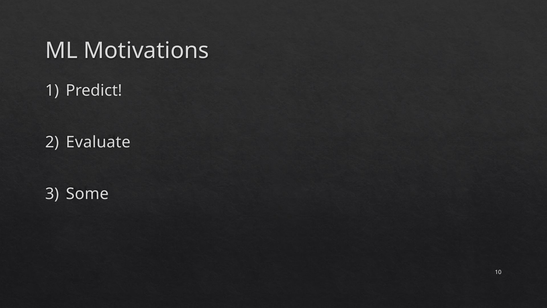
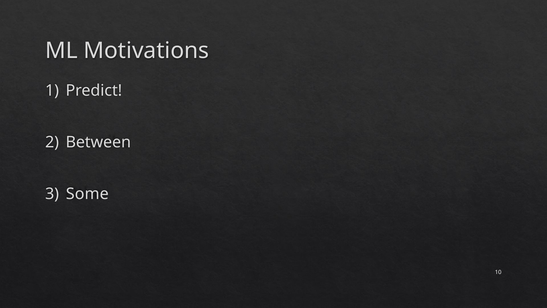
Evaluate: Evaluate -> Between (98, 142)
